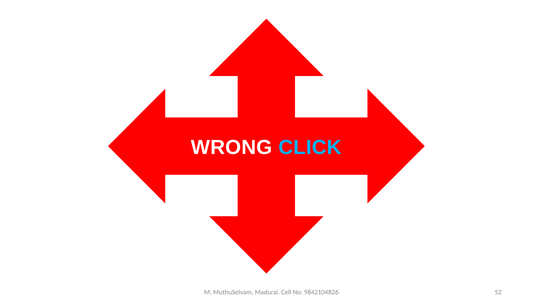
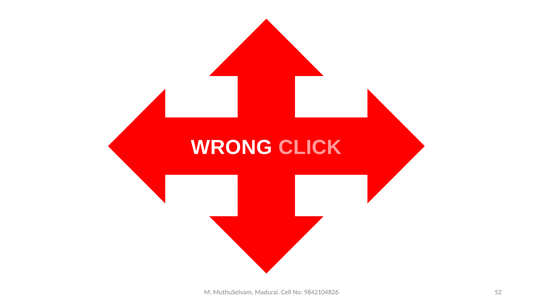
CLICK colour: light blue -> pink (310, 147)
